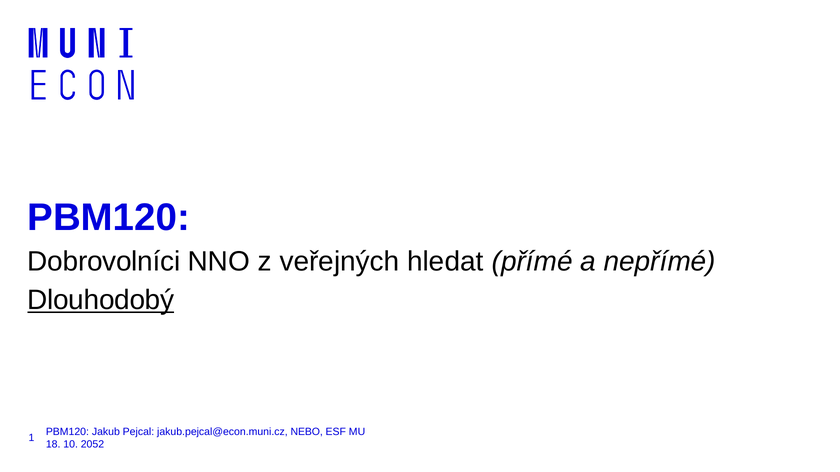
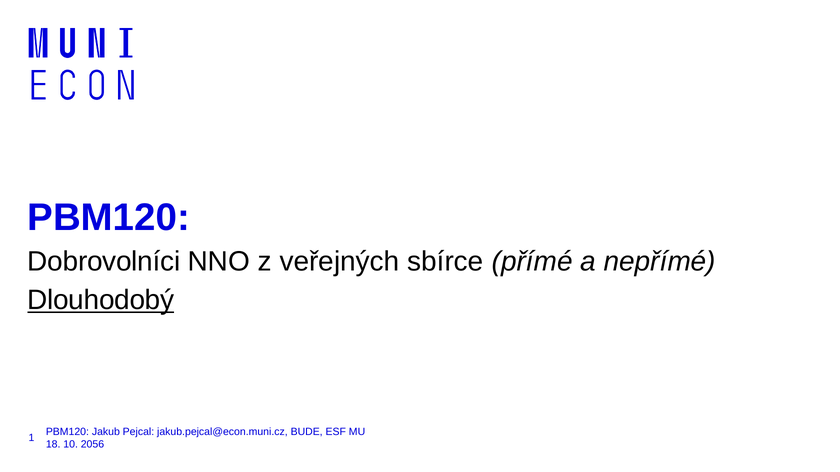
hledat: hledat -> sbírce (445, 262)
NEBO: NEBO -> BUDE (307, 432)
2052: 2052 -> 2056 (92, 445)
